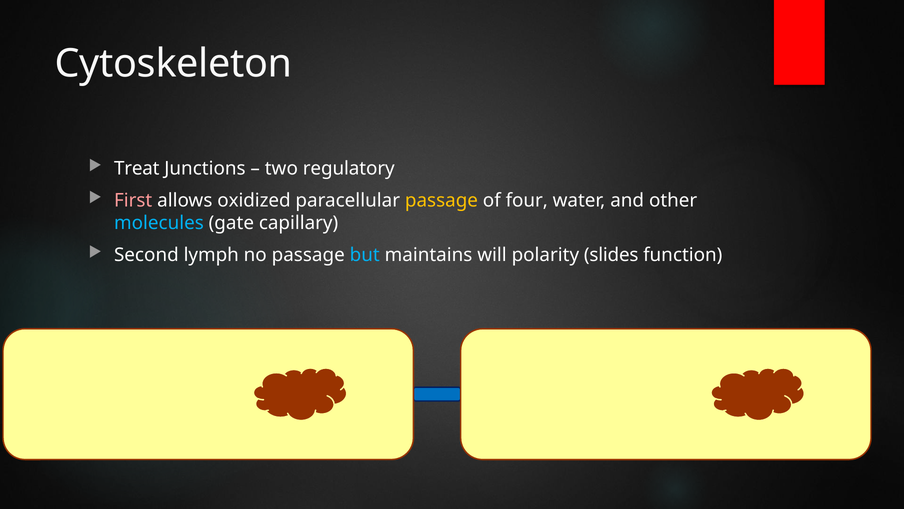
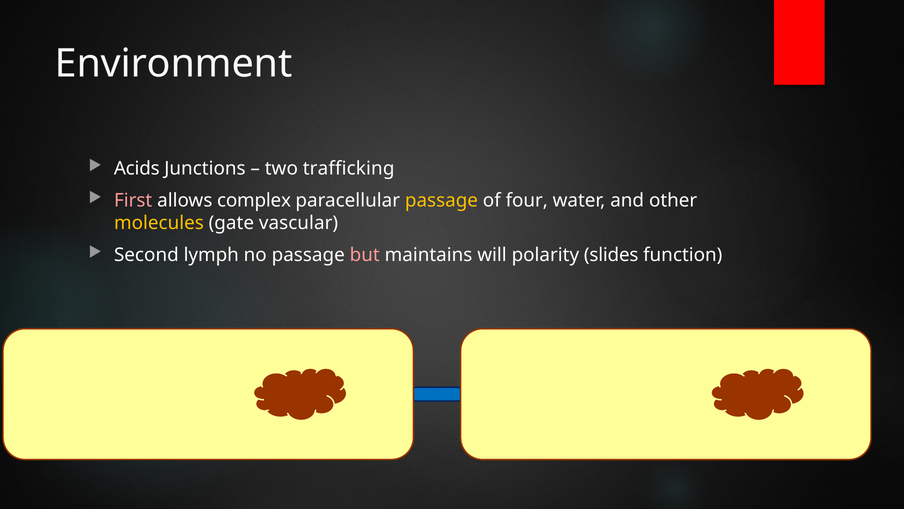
Cytoskeleton: Cytoskeleton -> Environment (174, 63)
Treat: Treat -> Acids (137, 168)
regulatory: regulatory -> trafficking (349, 168)
oxidized: oxidized -> complex (254, 200)
molecules colour: light blue -> yellow (159, 223)
capillary: capillary -> vascular (299, 223)
but colour: light blue -> pink (365, 255)
